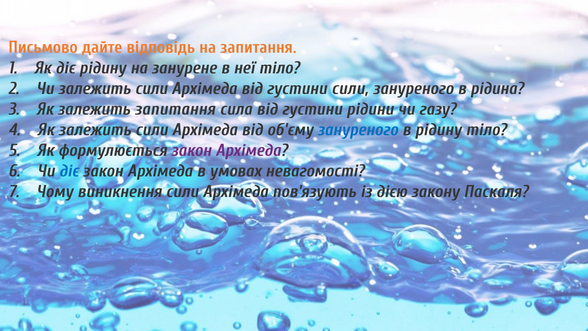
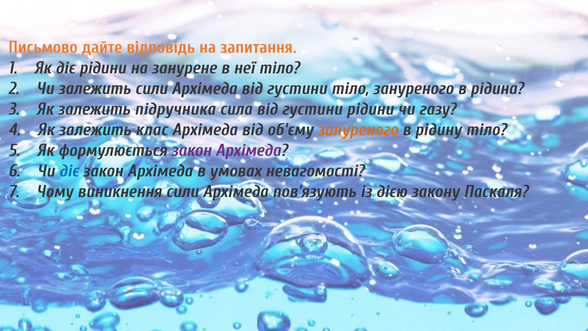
діє рідину: рідину -> рідини (103, 68)
густини сили: сили -> тіло (350, 88)
залежить запитання: запитання -> підручника (175, 109)
Як залежить сили: сили -> клас (151, 129)
зануреного colour: blue -> orange (358, 129)
